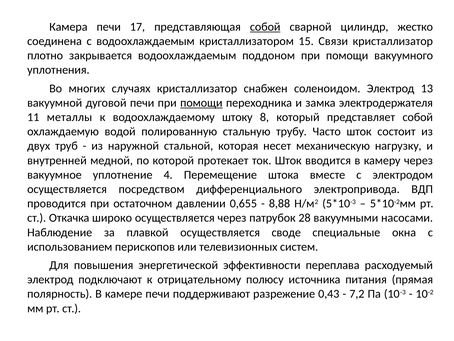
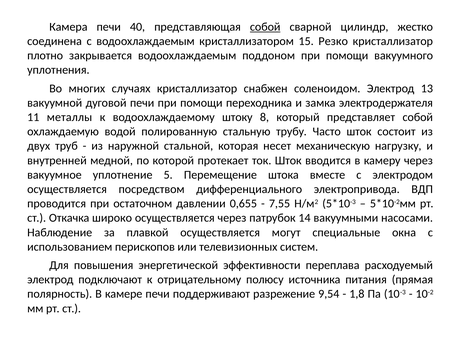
17: 17 -> 40 (138, 27)
Связи: Связи -> Резко (333, 41)
помощи underline: present -> none (201, 103)
4: 4 -> 5 (168, 175)
8,88: 8,88 -> 7,55 (280, 203)
28: 28 -> 14 (305, 218)
своде: своде -> могут (286, 232)
0,43: 0,43 -> 9,54 (329, 294)
7,2: 7,2 -> 1,8 (357, 294)
